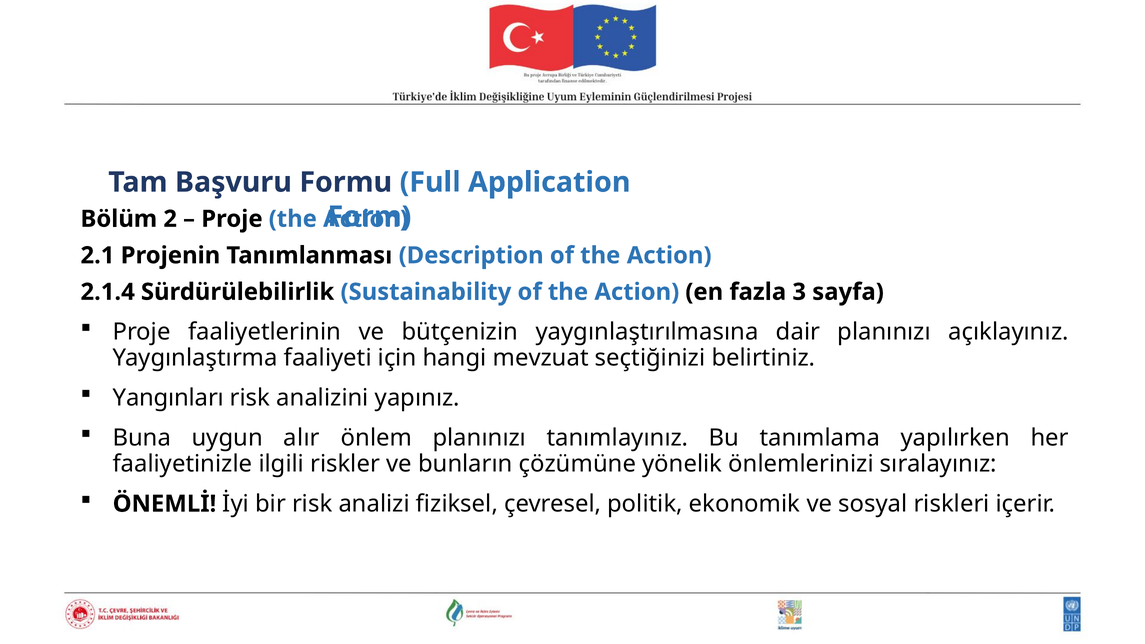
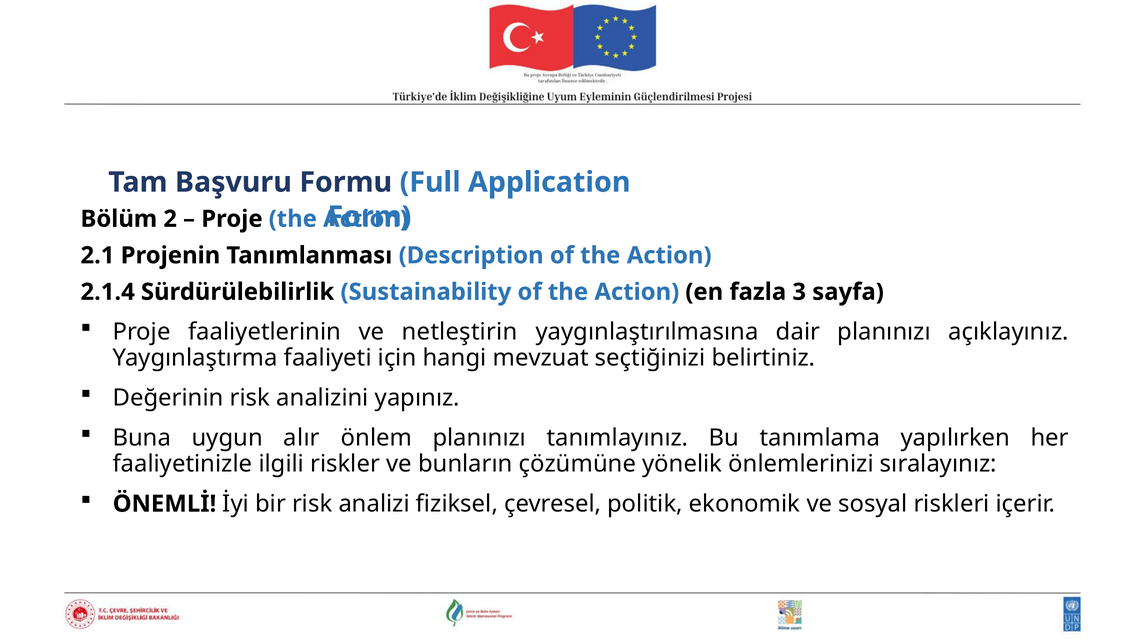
bütçenizin: bütçenizin -> netleştirin (460, 332)
Yangınları: Yangınları -> Değerinin (168, 398)
